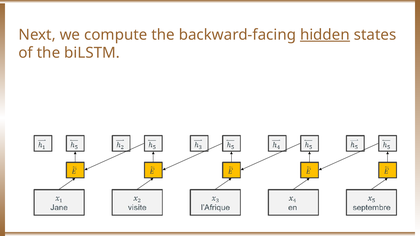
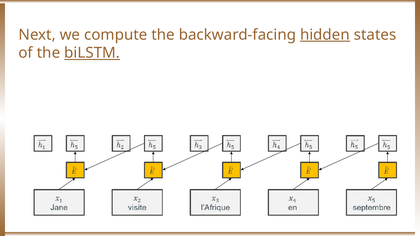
biLSTM underline: none -> present (92, 53)
